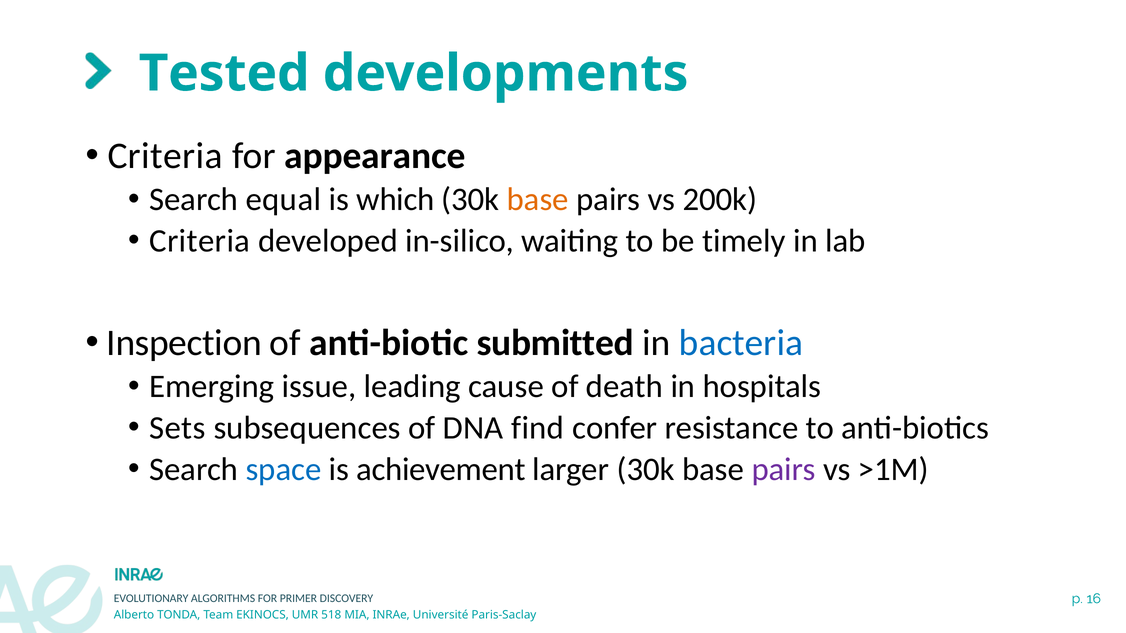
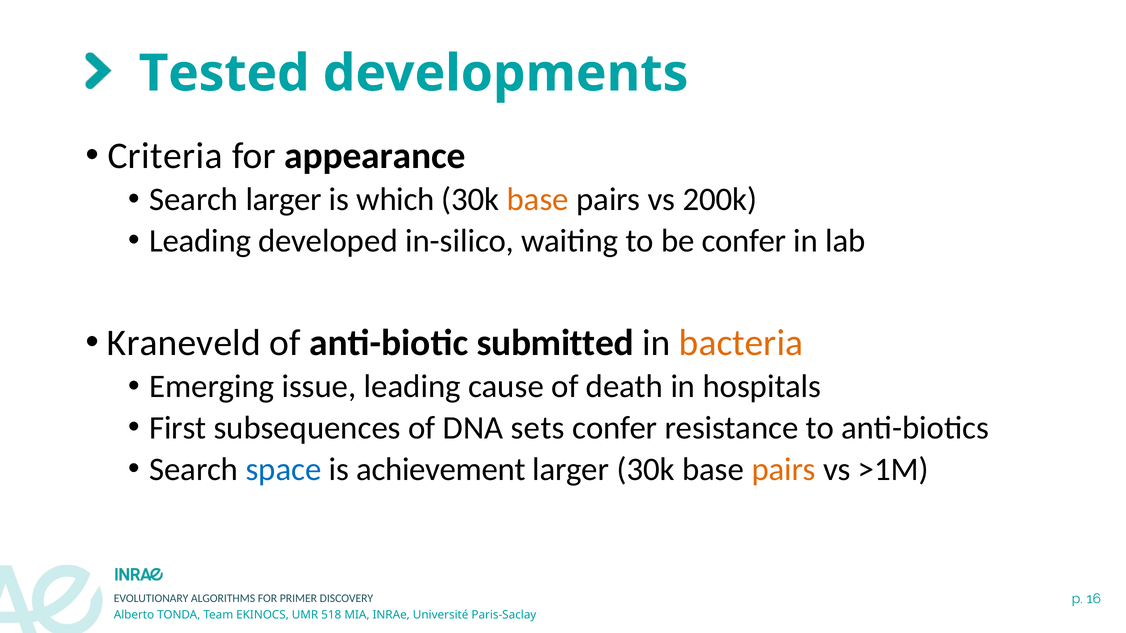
Search equal: equal -> larger (284, 200)
Criteria: Criteria -> Leading (200, 241)
be timely: timely -> confer (744, 241)
Inspection: Inspection -> Kraneveld (184, 343)
bacteria colour: blue -> orange (741, 343)
Sets: Sets -> First (178, 428)
find: find -> sets (538, 428)
pairs colour: purple -> orange (784, 470)
